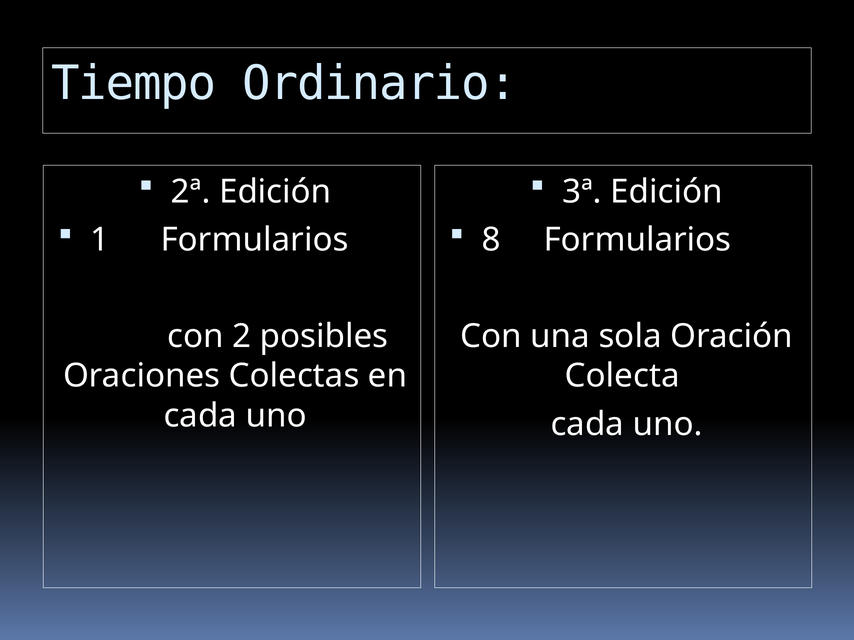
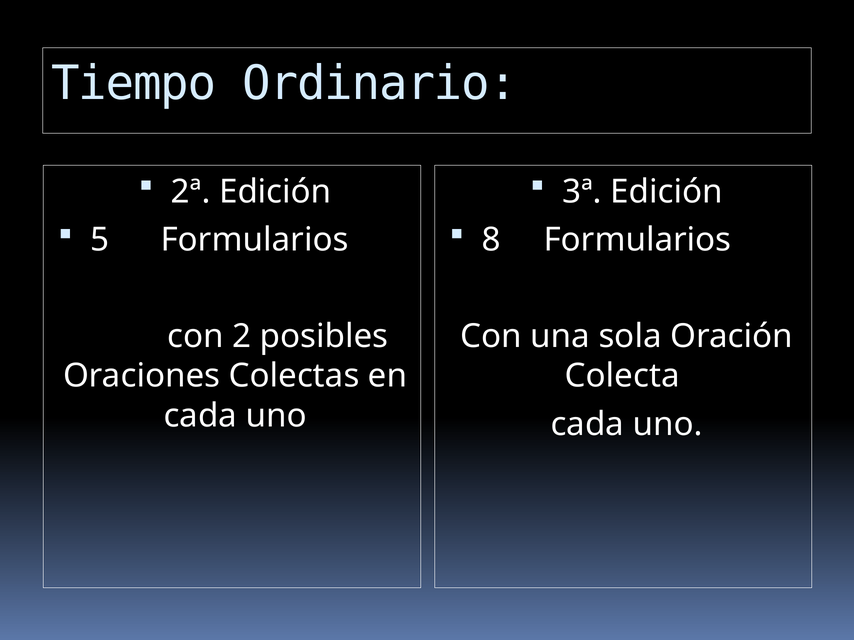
1: 1 -> 5 (100, 240)
